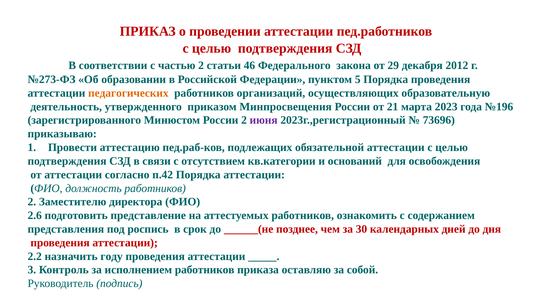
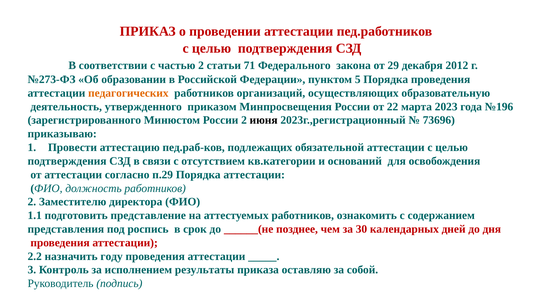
46: 46 -> 71 (249, 65)
21: 21 -> 22 (393, 107)
июня colour: purple -> black (264, 120)
п.42: п.42 -> п.29 (163, 175)
2.6: 2.6 -> 1.1 (35, 215)
исполнением работников: работников -> результаты (205, 270)
